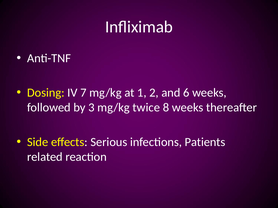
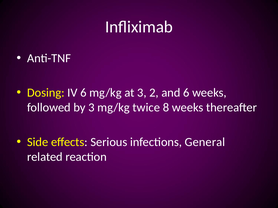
IV 7: 7 -> 6 (83, 93)
at 1: 1 -> 3 (142, 93)
Patients: Patients -> General (205, 142)
